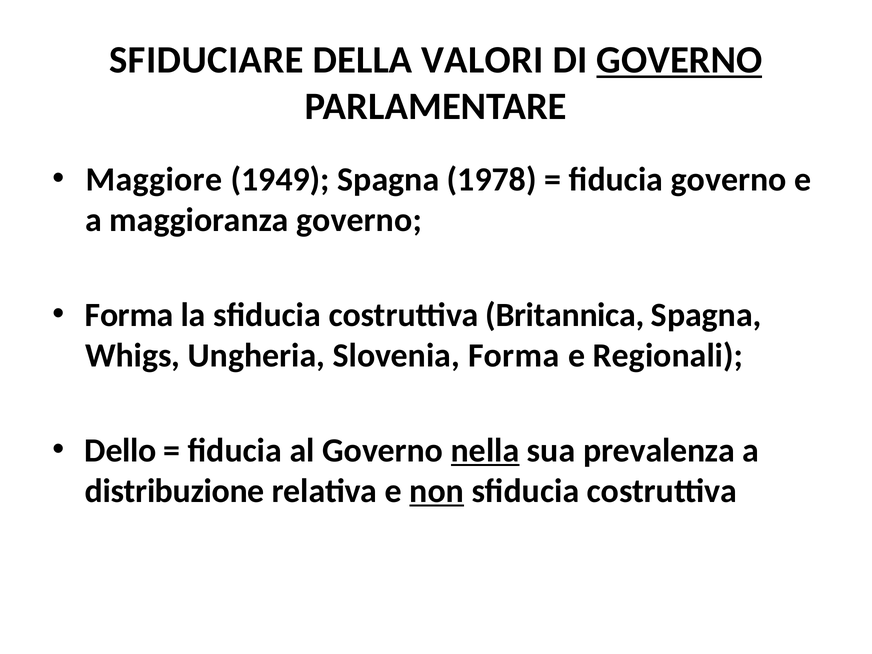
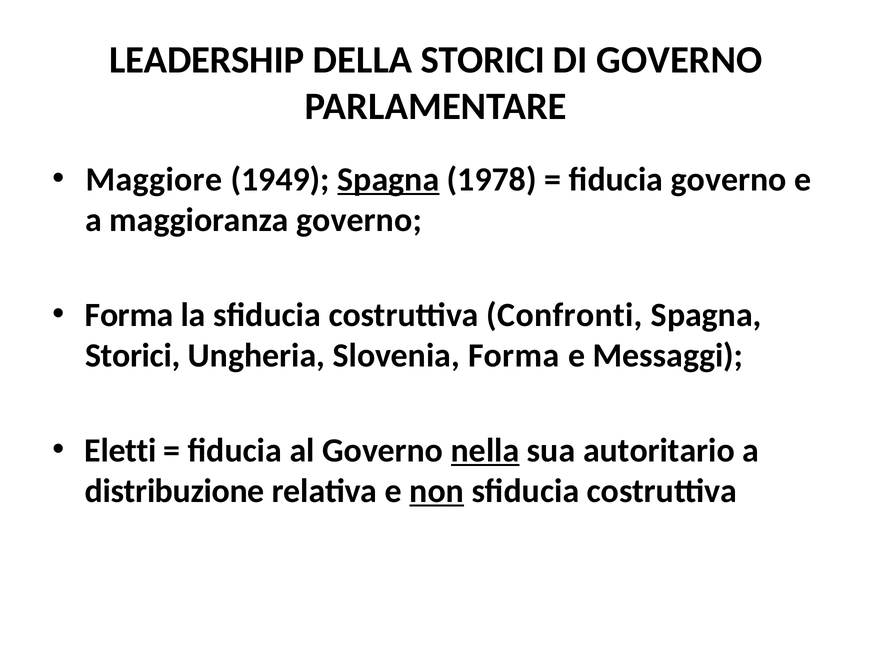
SFIDUCIARE: SFIDUCIARE -> LEADERSHIP (207, 60)
DELLA VALORI: VALORI -> STORICI (483, 60)
GOVERNO underline: present -> none (679, 60)
Spagna underline: none -> present (388, 180)
Britannica: Britannica -> Confronti (564, 315)
Whigs: Whigs -> Storici (133, 356)
Regionali: Regionali -> Messaggi (668, 356)
Dello: Dello -> Eletti (120, 450)
prevalenza: prevalenza -> autoritario (659, 450)
